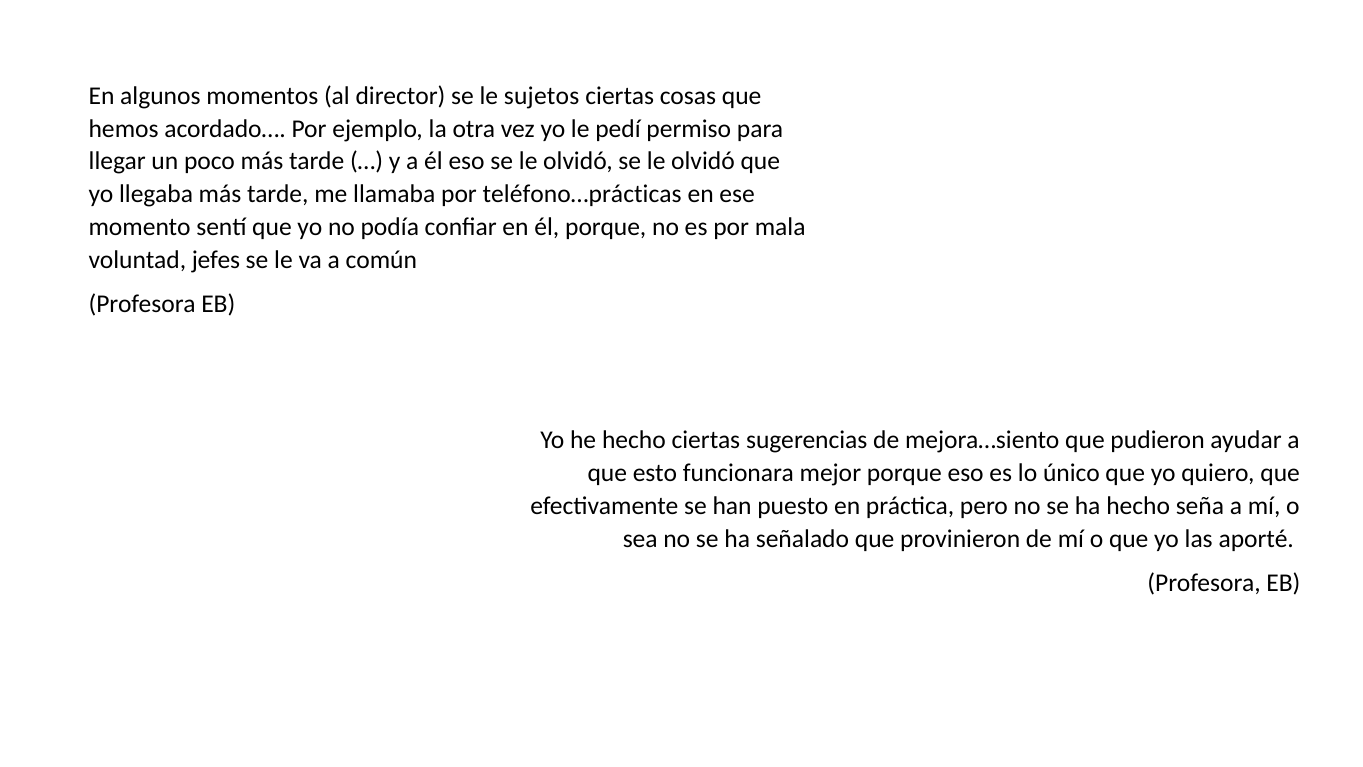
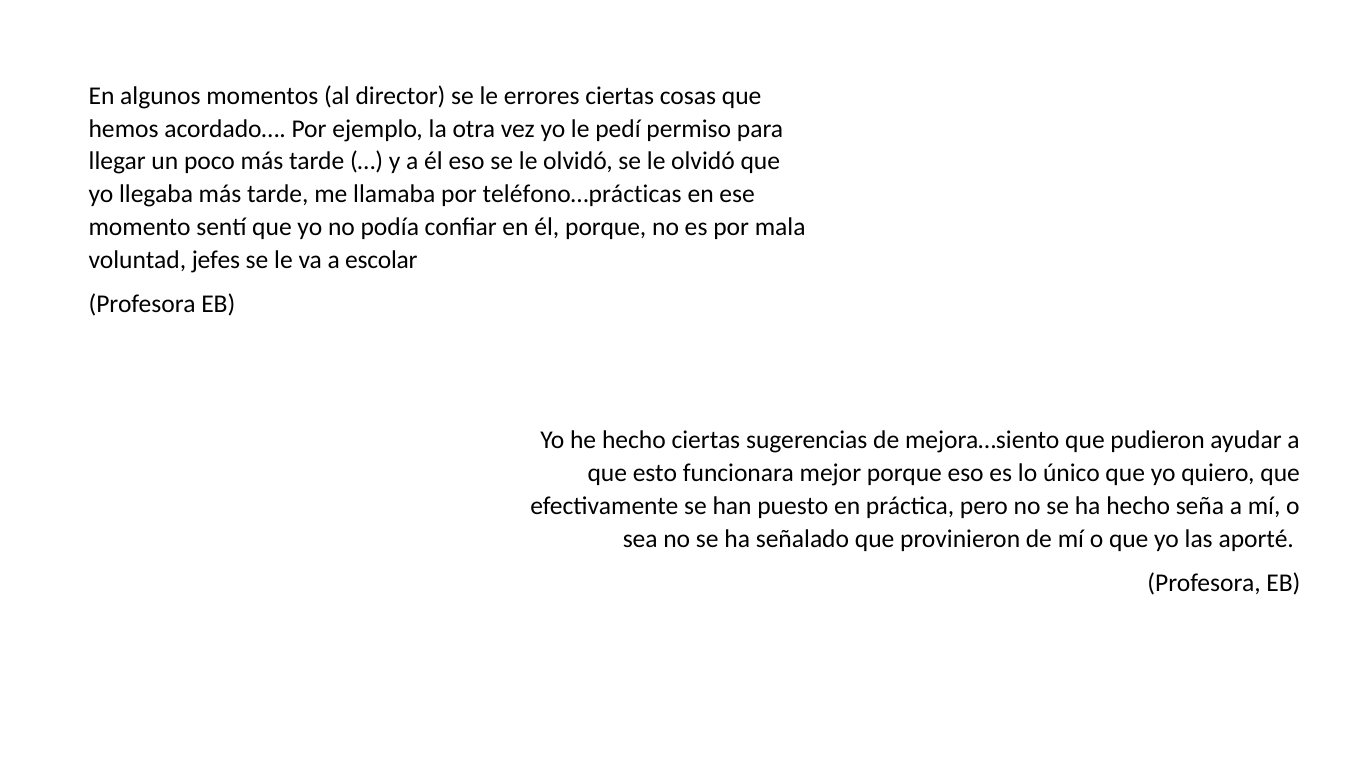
sujetos: sujetos -> errores (542, 96)
común: común -> escolar (381, 260)
